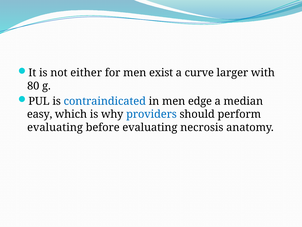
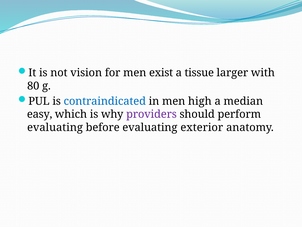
either: either -> vision (86, 73)
curve: curve -> tissue (199, 73)
edge: edge -> high (200, 101)
providers colour: blue -> purple (151, 114)
necrosis: necrosis -> exterior (202, 127)
